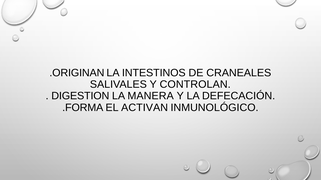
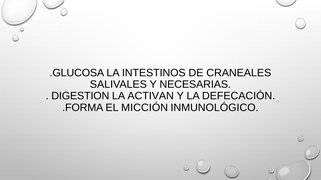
.ORIGINAN: .ORIGINAN -> .GLUCOSA (77, 73)
CONTROLAN: CONTROLAN -> NECESARIAS (195, 85)
MANERA: MANERA -> ACTIVAN (151, 96)
ACTIVAN: ACTIVAN -> MICCIÓN (145, 108)
